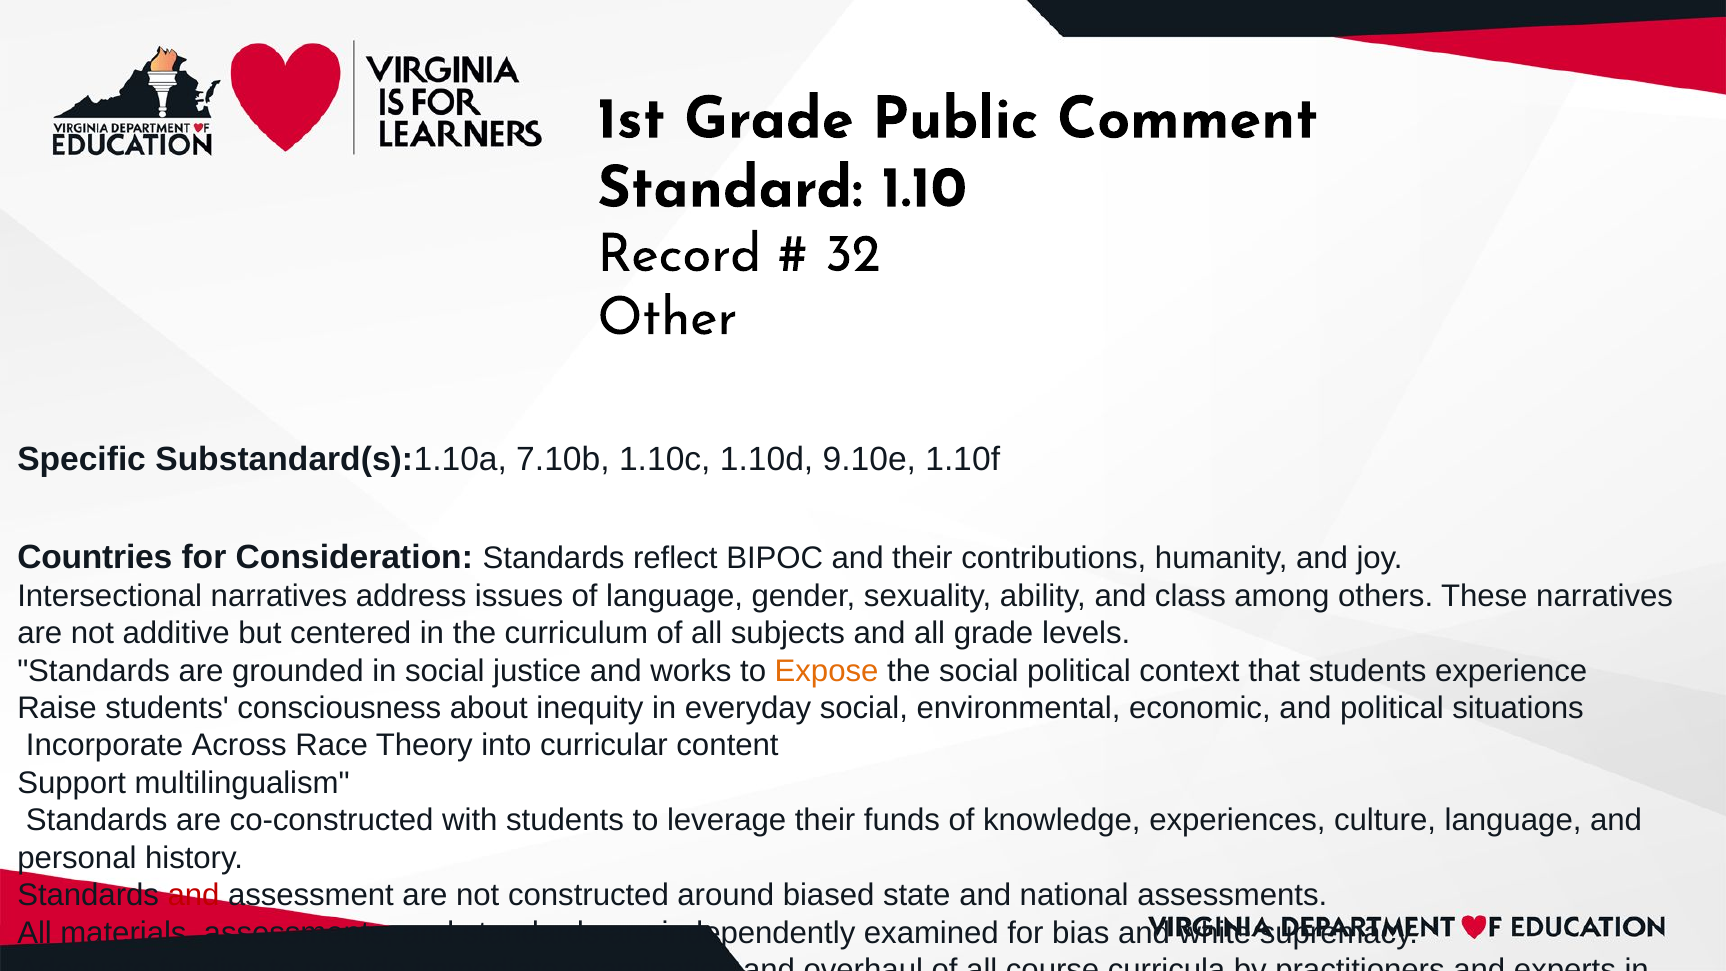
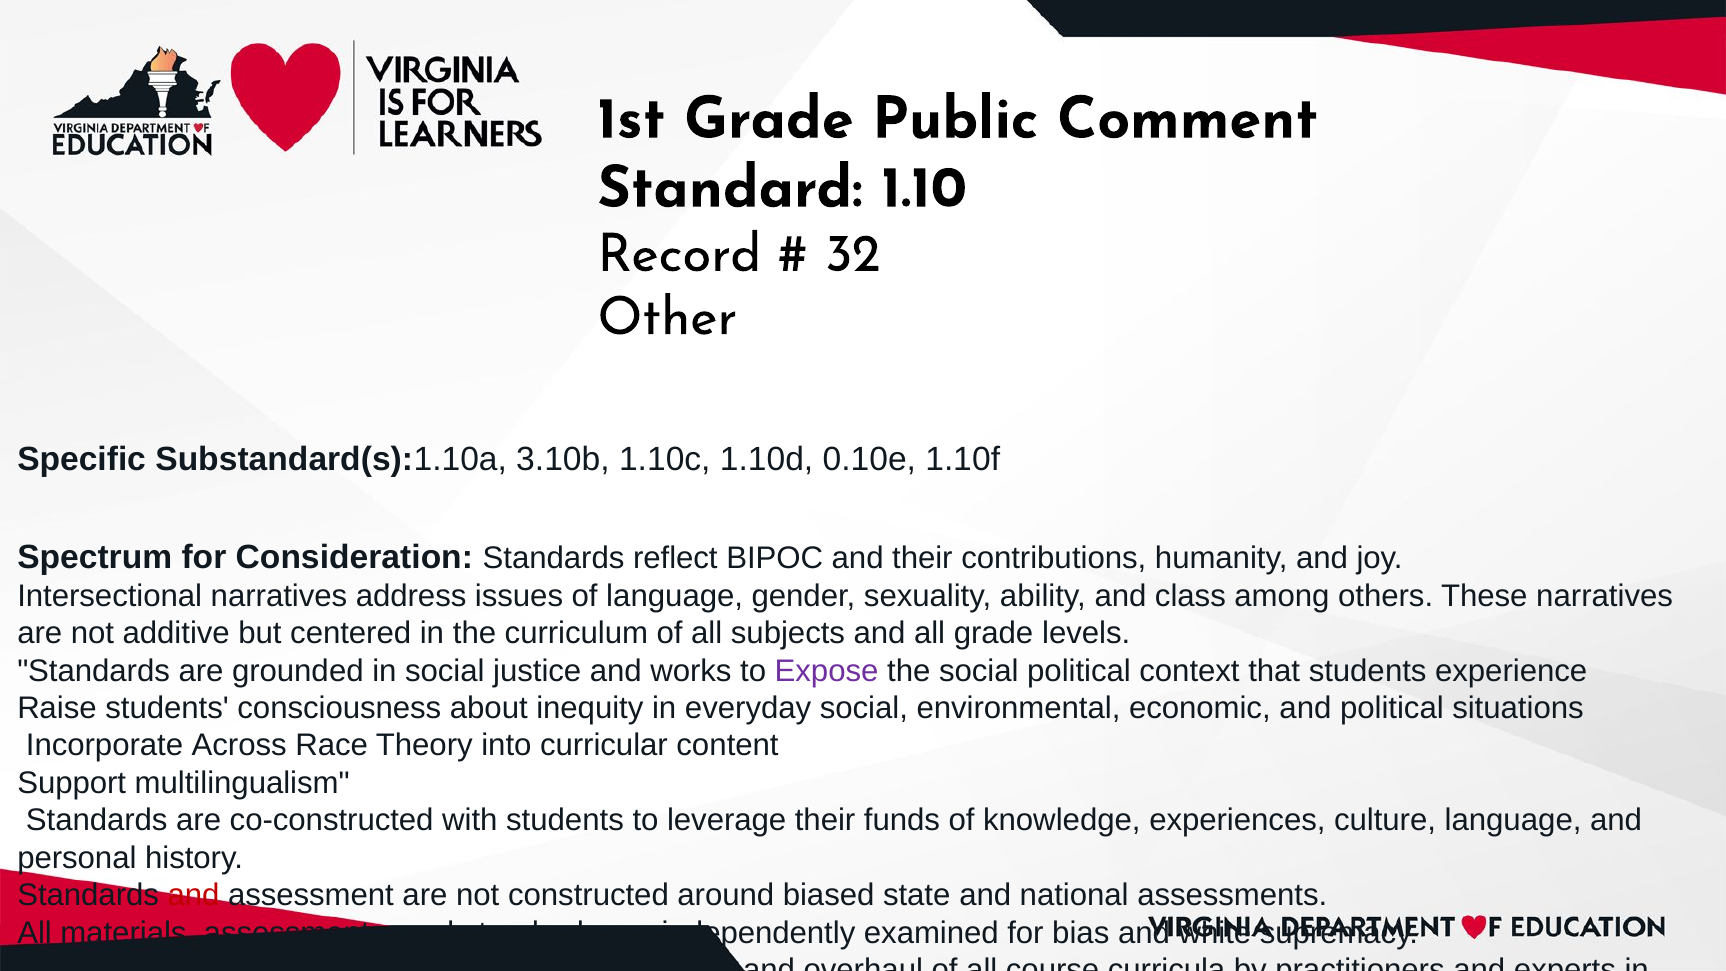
7.10b: 7.10b -> 3.10b (563, 459)
9.10e: 9.10e -> 0.10e (869, 459)
Countries: Countries -> Spectrum (95, 557)
Expose colour: orange -> purple (827, 671)
